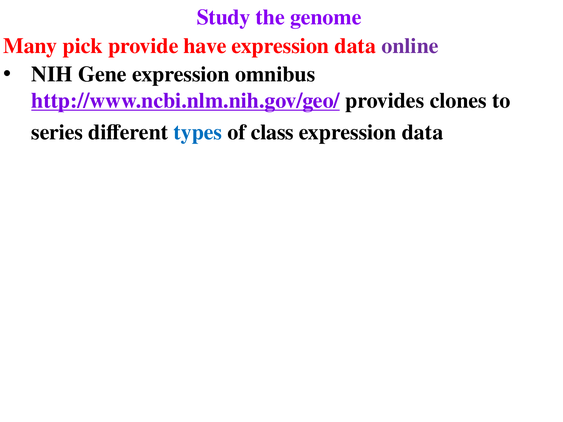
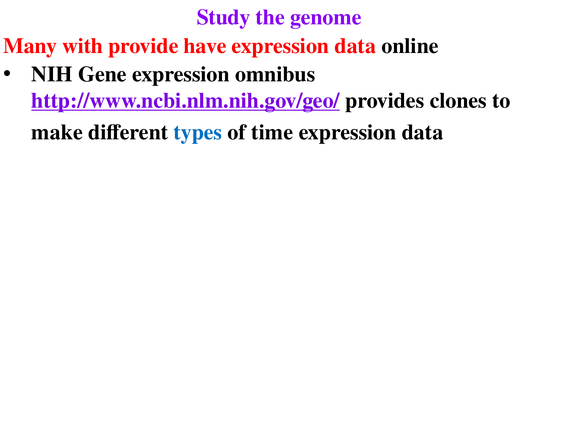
pick: pick -> with (83, 46)
online colour: purple -> black (410, 46)
series: series -> make (57, 133)
class: class -> time (272, 133)
